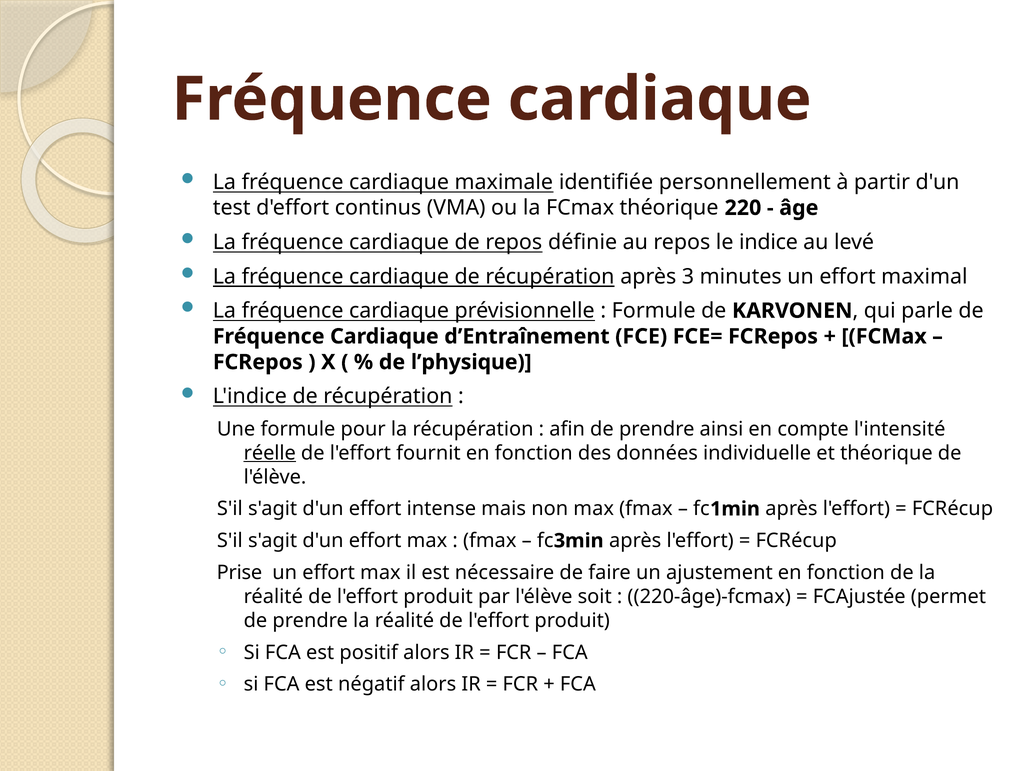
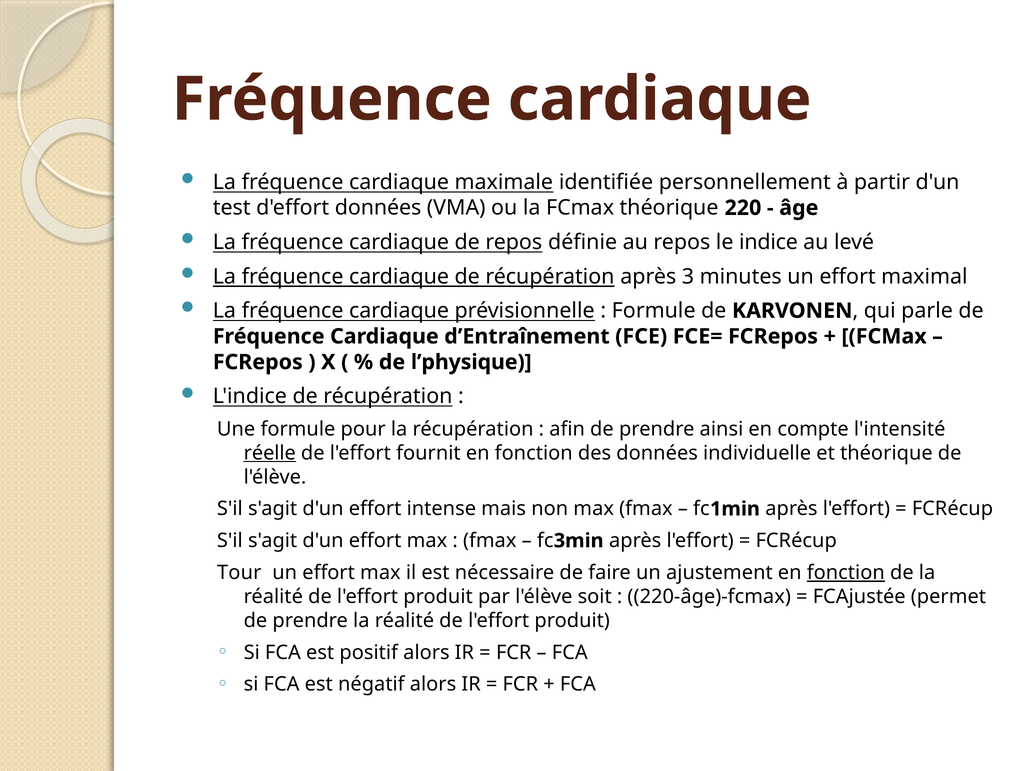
d'effort continus: continus -> données (378, 208)
Prise: Prise -> Tour (239, 573)
fonction underline: none -> present (846, 573)
